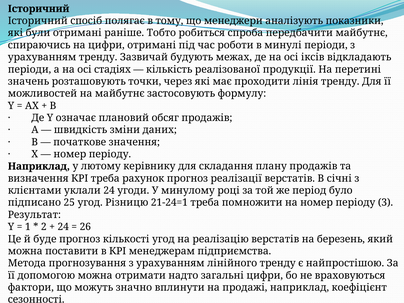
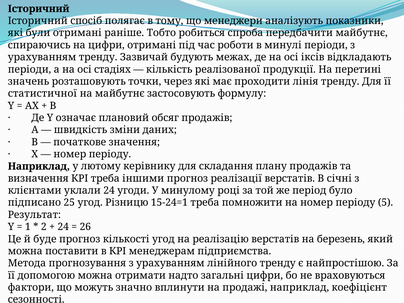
можливостей: можливостей -> статистичної (42, 94)
рахунок: рахунок -> іншими (143, 178)
21-24=1: 21-24=1 -> 15-24=1 (169, 203)
3: 3 -> 5 (385, 203)
